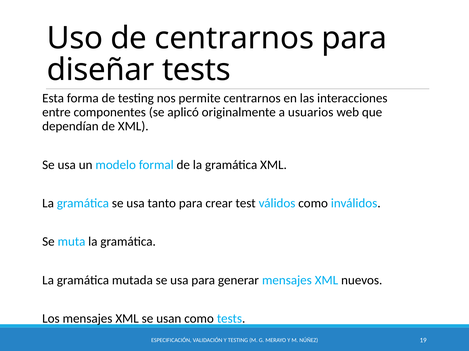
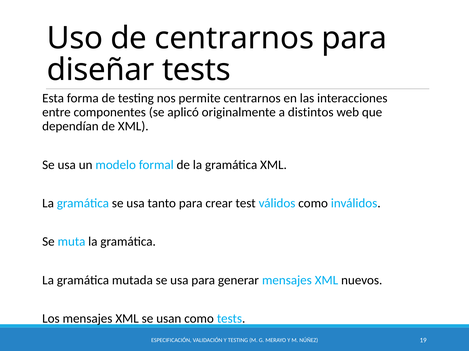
usuarios: usuarios -> distintos (311, 112)
